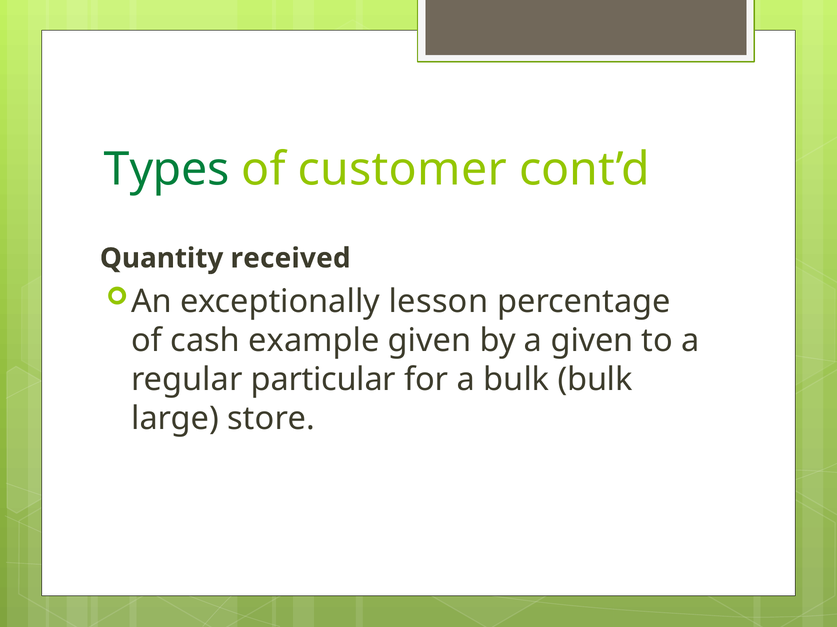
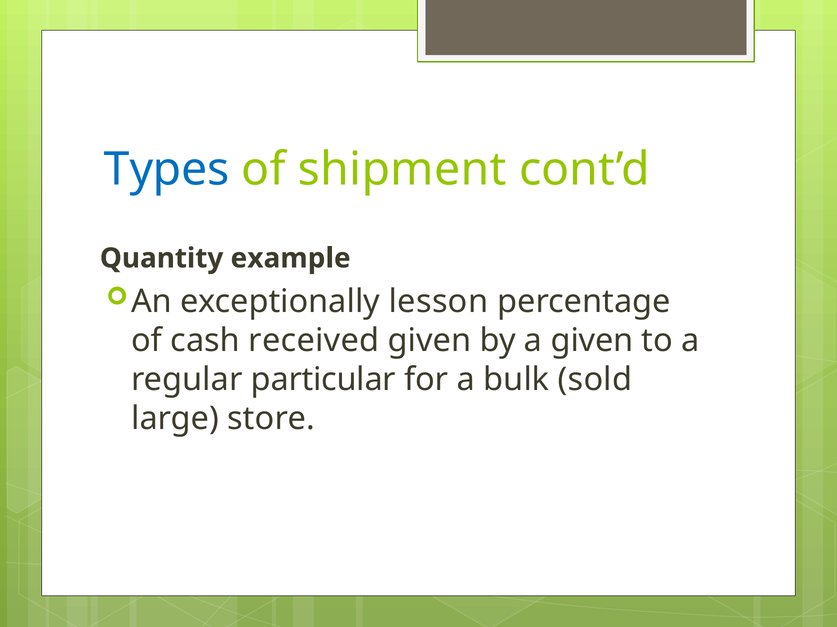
Types colour: green -> blue (167, 170)
customer: customer -> shipment (402, 170)
received: received -> example (291, 259)
example: example -> received (314, 341)
bulk bulk: bulk -> sold (595, 380)
